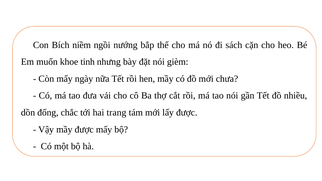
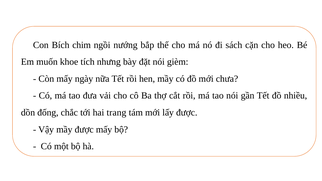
niềm: niềm -> chim (82, 45)
tinh: tinh -> tích (88, 62)
